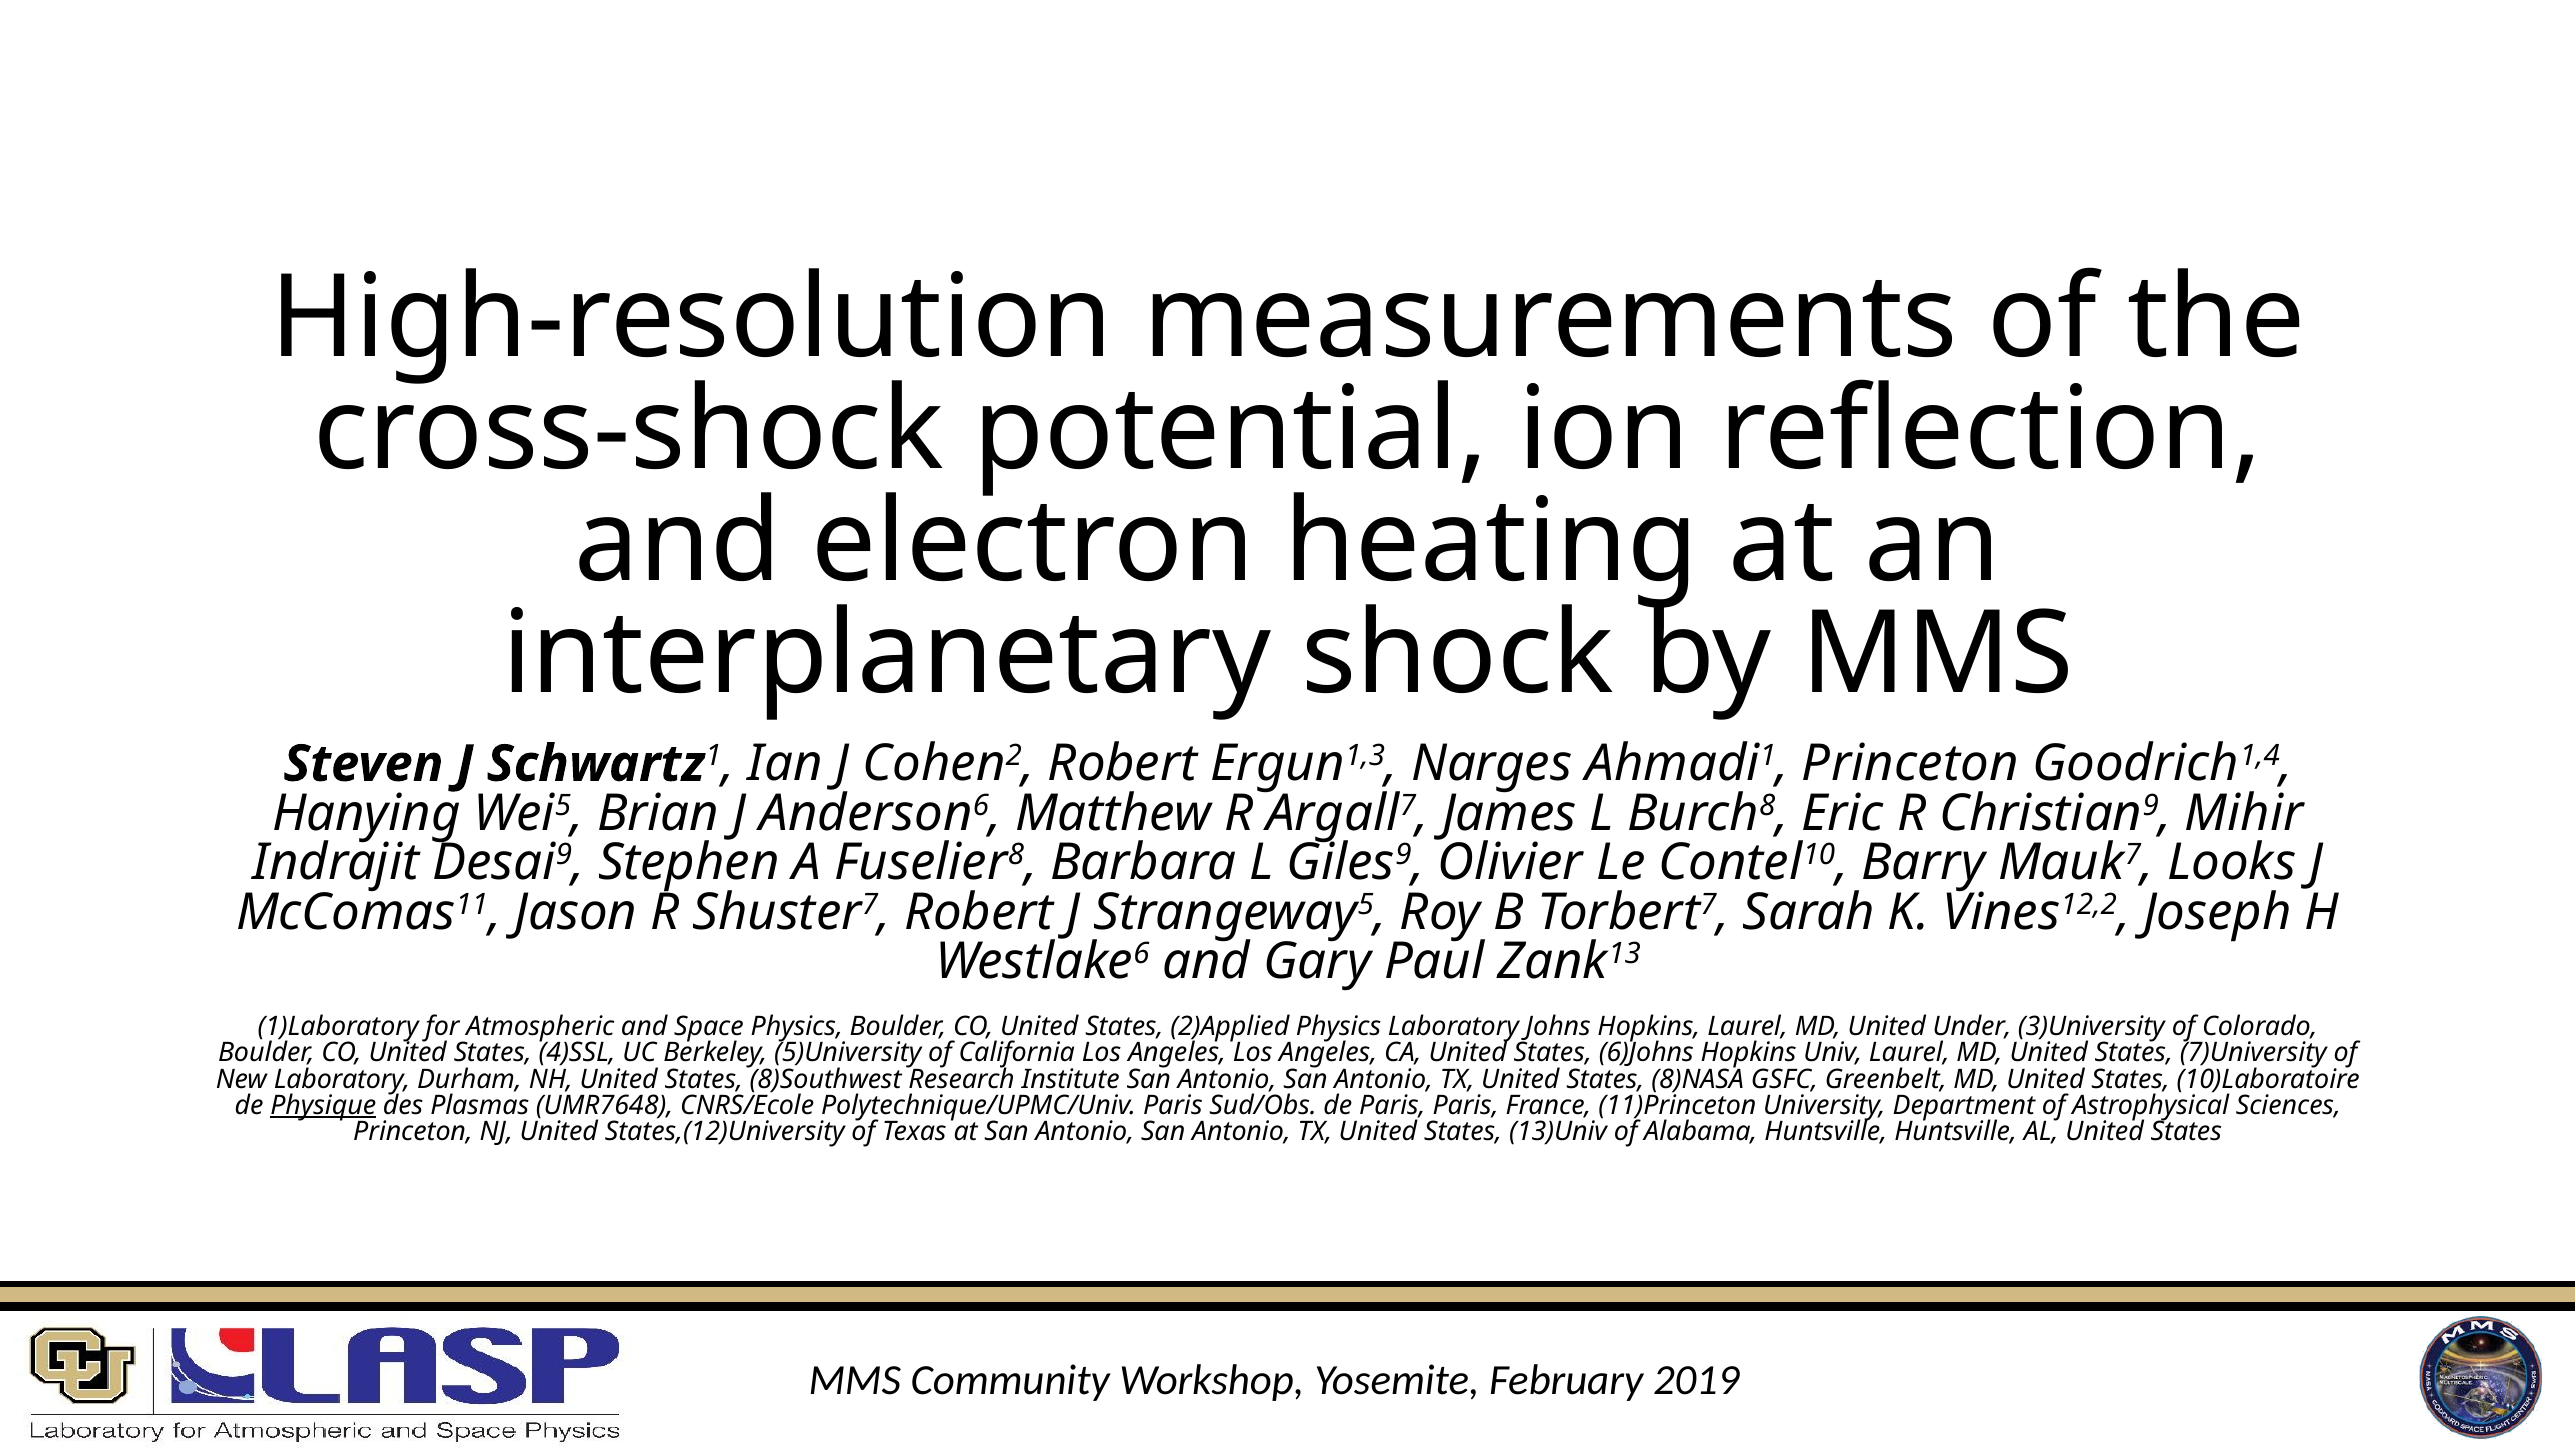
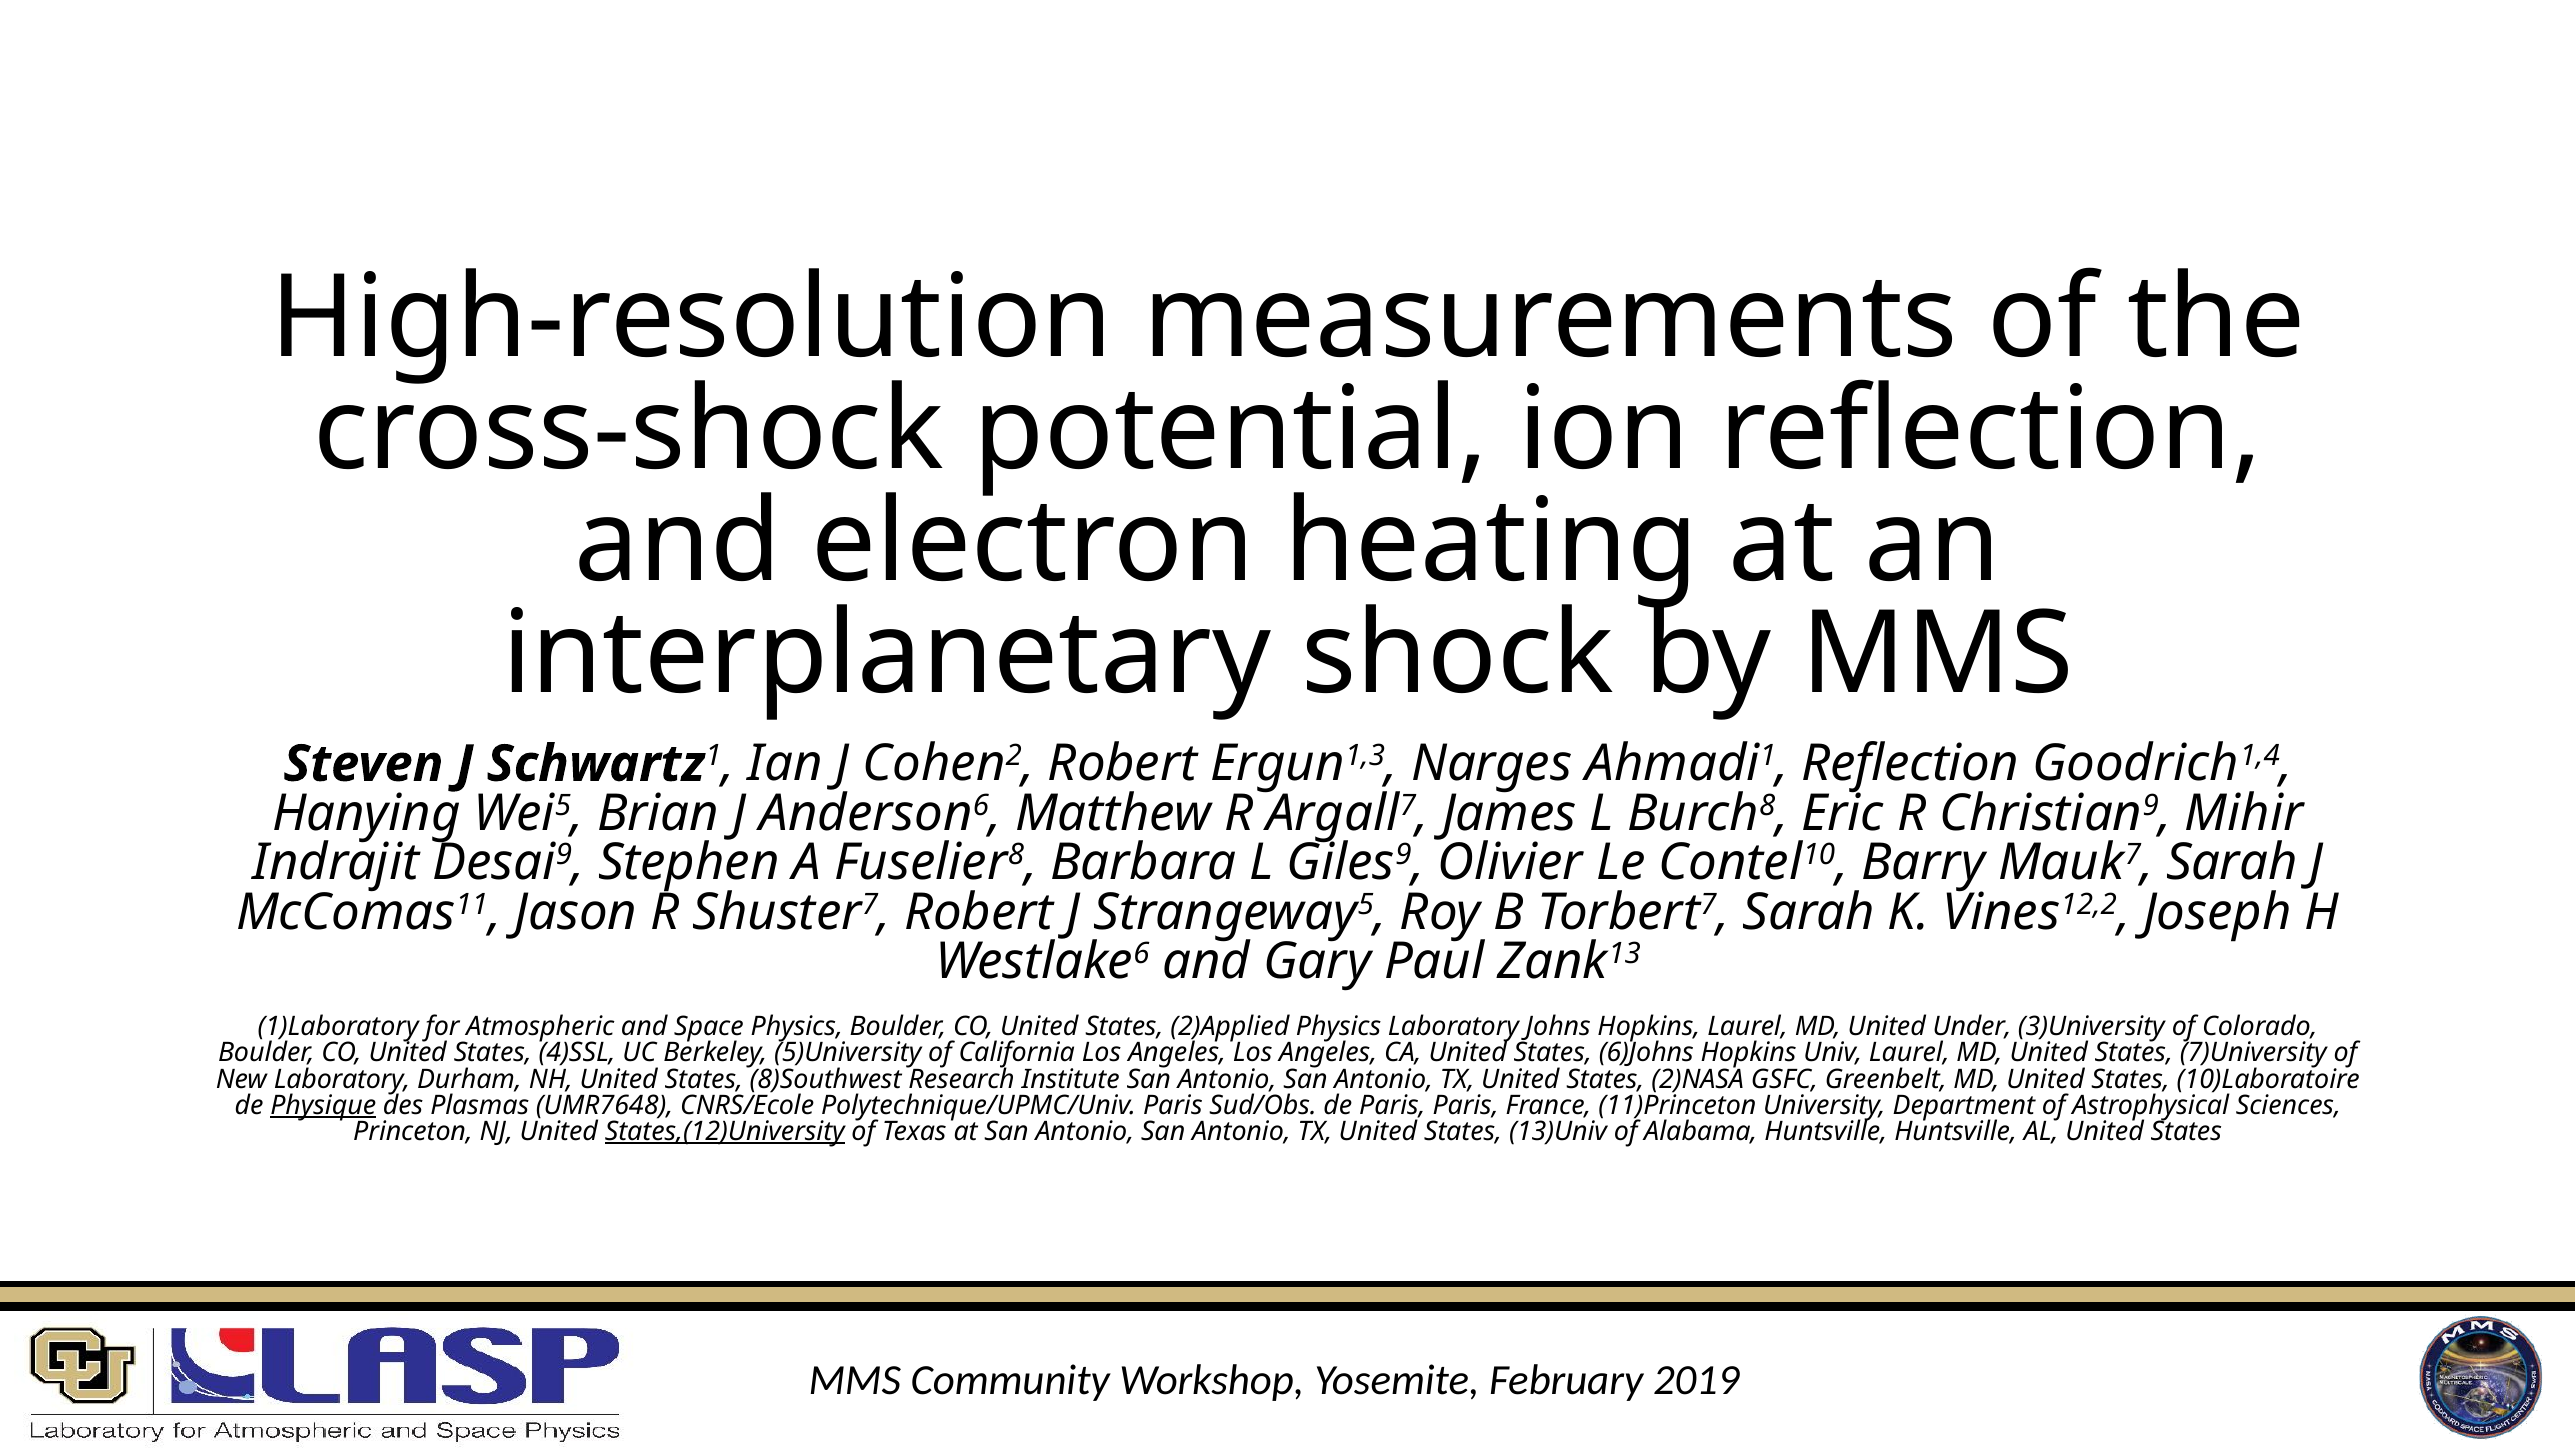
Ahmadi1 Princeton: Princeton -> Reflection (1911, 764)
Mauk7 Looks: Looks -> Sarah (2232, 863)
8)NASA: 8)NASA -> 2)NASA (1698, 1079)
States,(12)University underline: none -> present (725, 1131)
